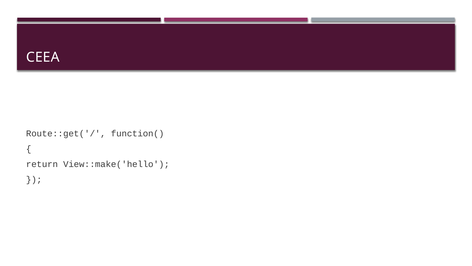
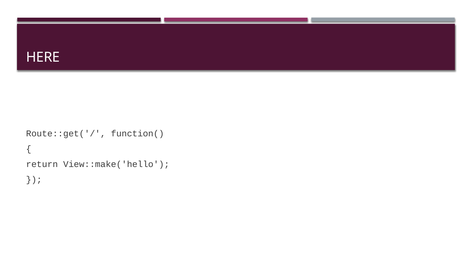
CEEA: CEEA -> HERE (43, 57)
